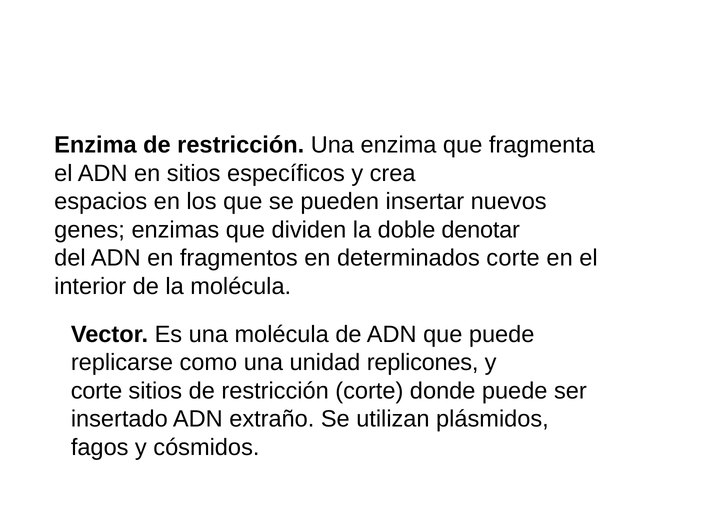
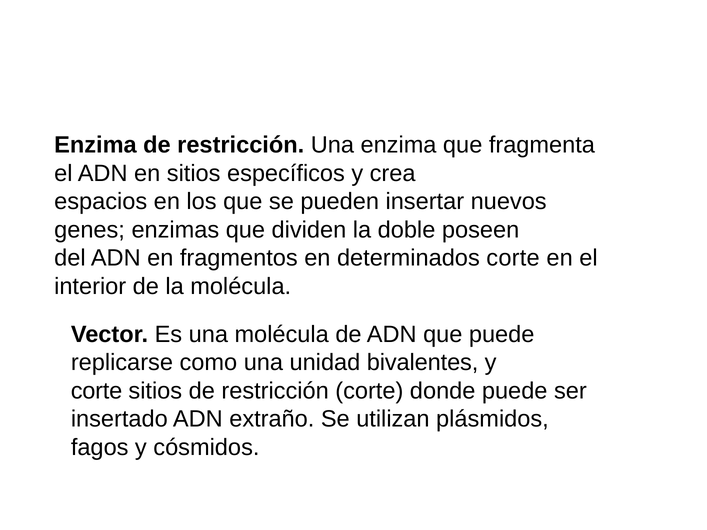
denotar: denotar -> poseen (481, 230)
replicones: replicones -> bivalentes (423, 363)
